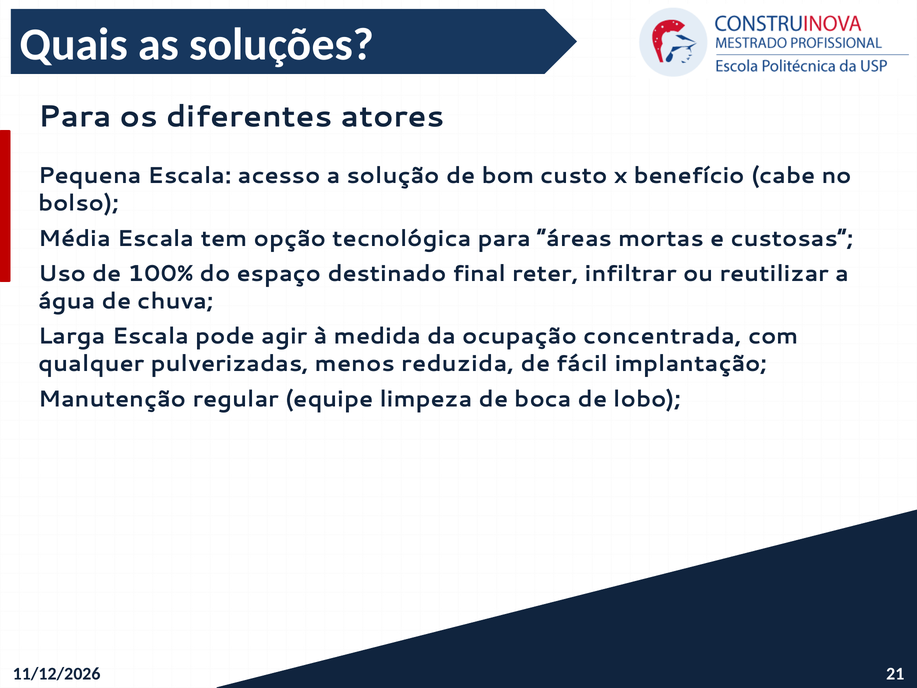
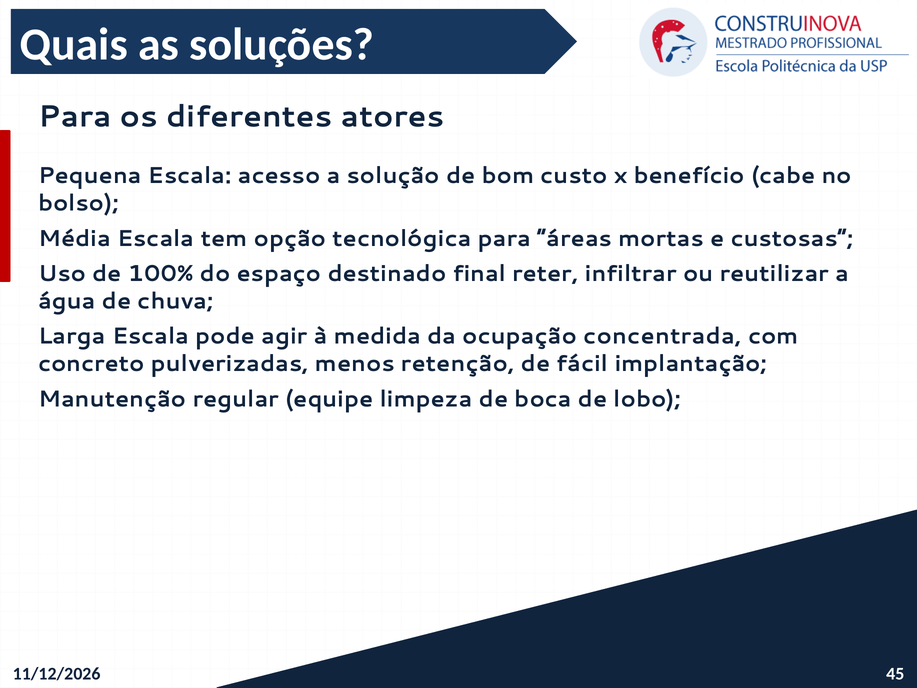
qualquer: qualquer -> concreto (91, 364)
reduzida: reduzida -> retenção (458, 364)
21: 21 -> 45 (895, 674)
